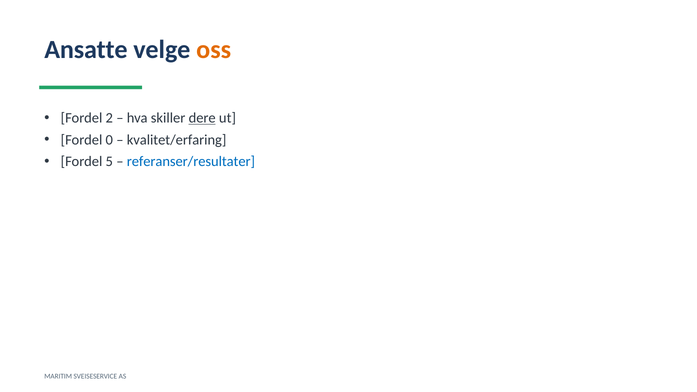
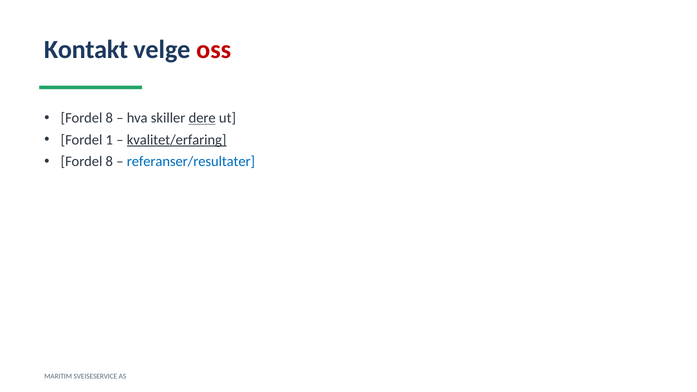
Ansatte: Ansatte -> Kontakt (86, 50)
oss colour: orange -> red (214, 50)
2: 2 -> 8 (109, 118)
0: 0 -> 1 (109, 140)
kvalitet/erfaring underline: none -> present (177, 140)
5: 5 -> 8 (109, 162)
